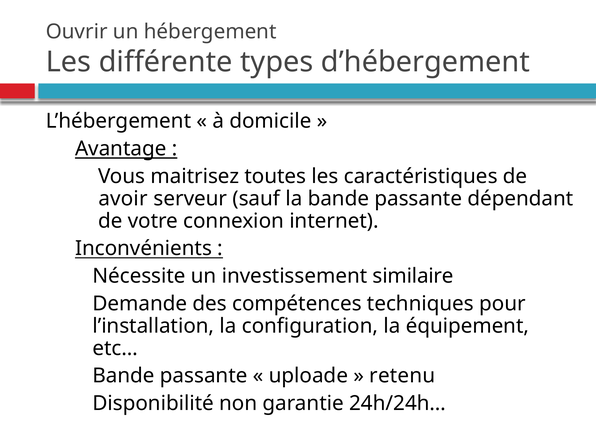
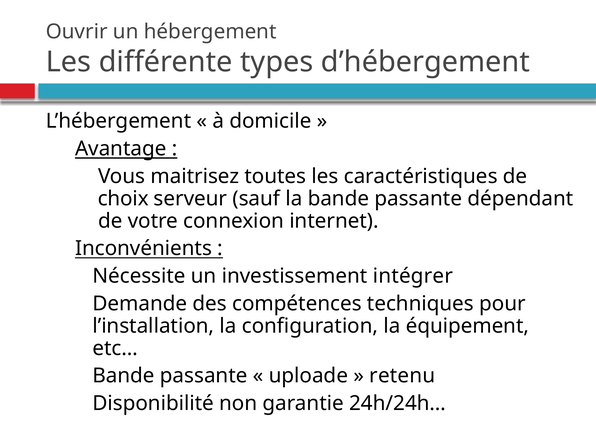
avoir: avoir -> choix (123, 199)
similaire: similaire -> intégrer (413, 276)
